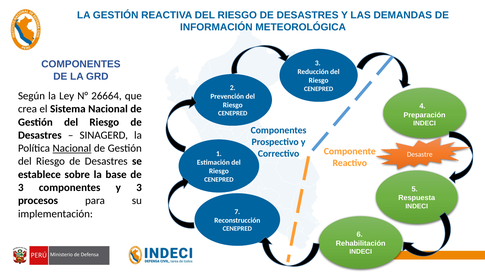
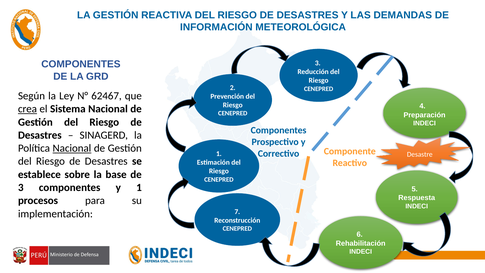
26664: 26664 -> 62467 (106, 96)
crea underline: none -> present (27, 109)
y 3: 3 -> 1 (139, 187)
